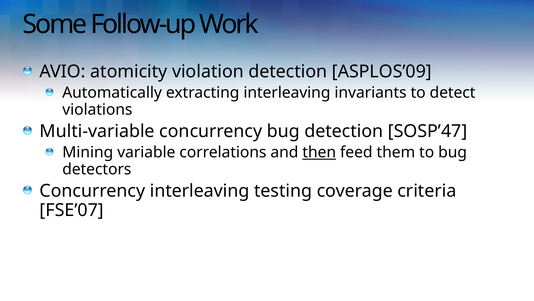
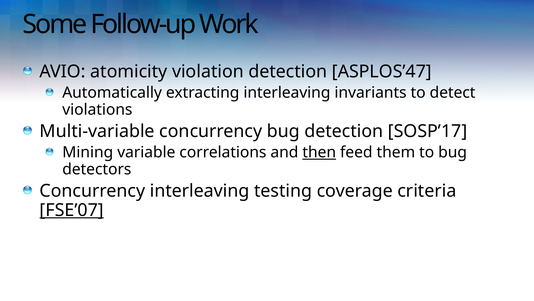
ASPLOS’09: ASPLOS’09 -> ASPLOS’47 (382, 71)
SOSP’47: SOSP’47 -> SOSP’17 (428, 131)
FSE’07 underline: none -> present (72, 210)
